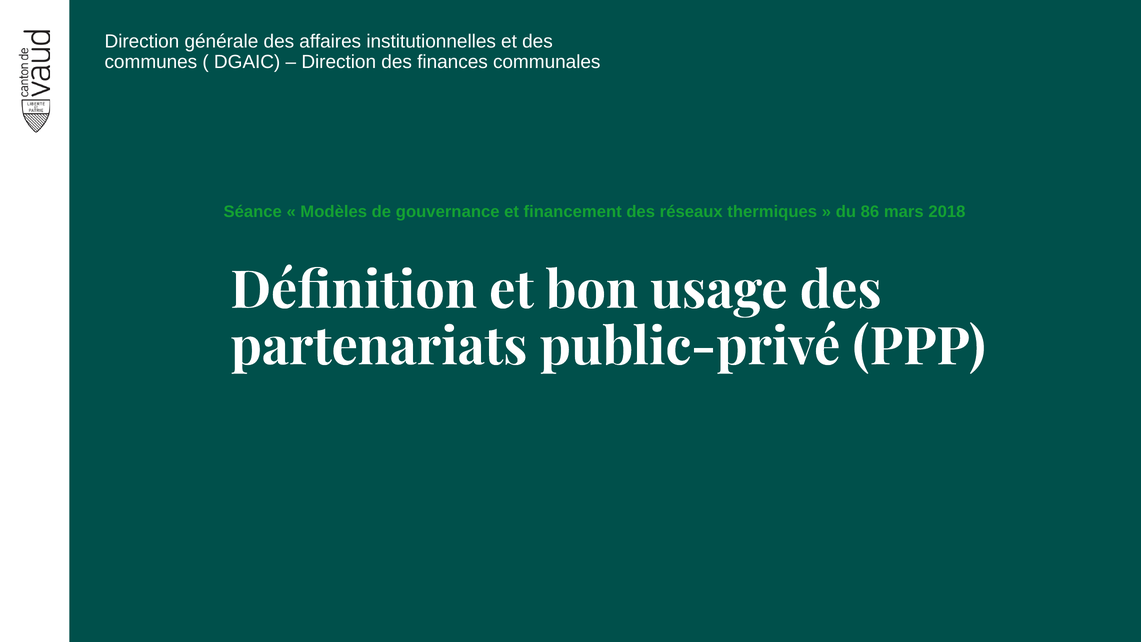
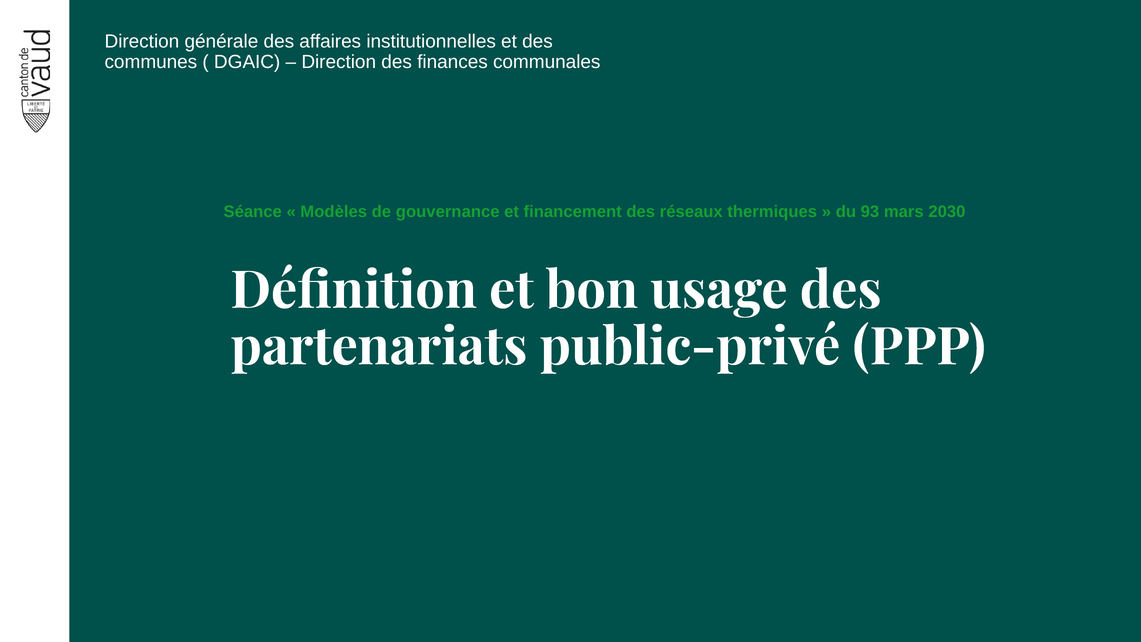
86: 86 -> 93 (870, 212)
2018: 2018 -> 2030 (947, 212)
